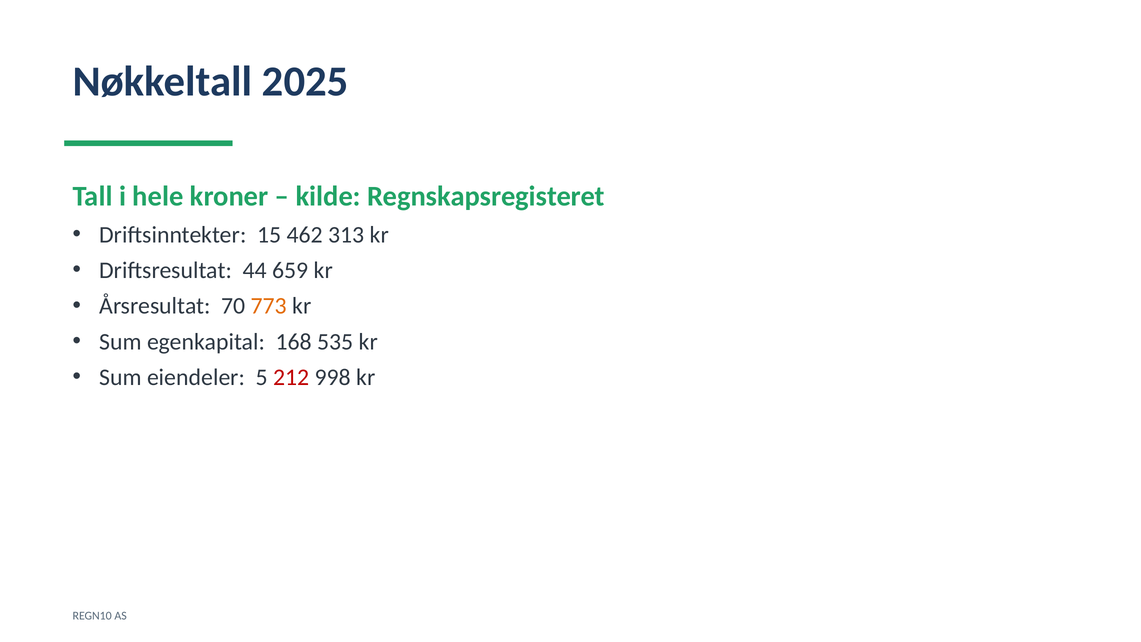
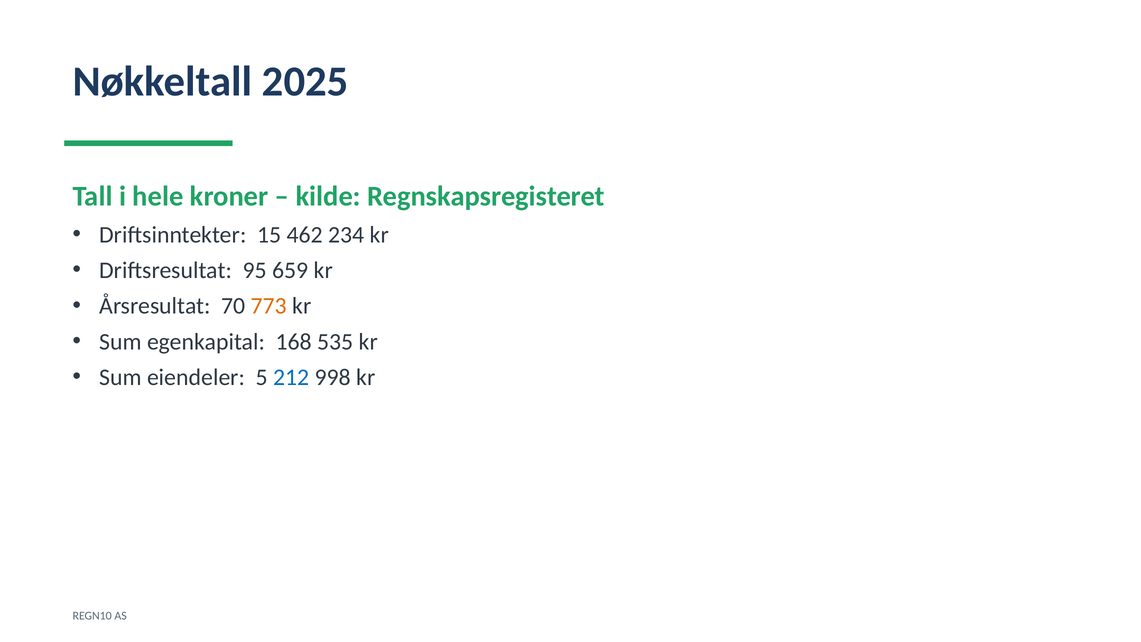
313: 313 -> 234 (346, 235)
44: 44 -> 95 (255, 270)
212 colour: red -> blue (291, 377)
